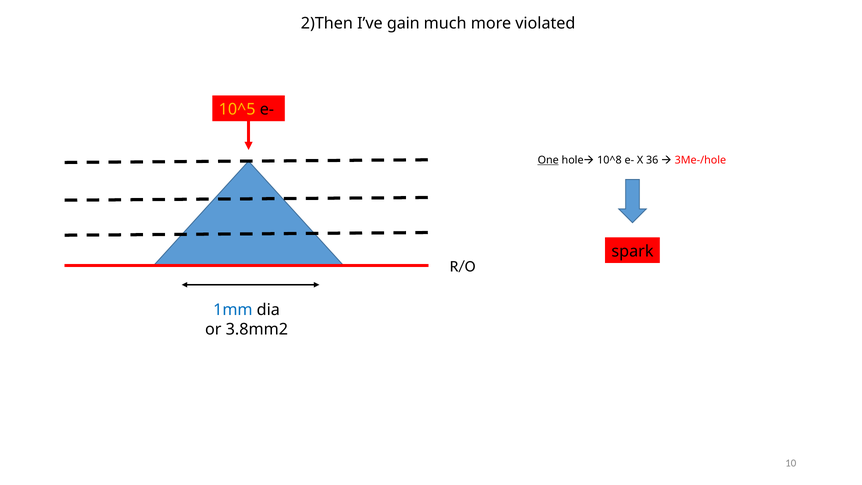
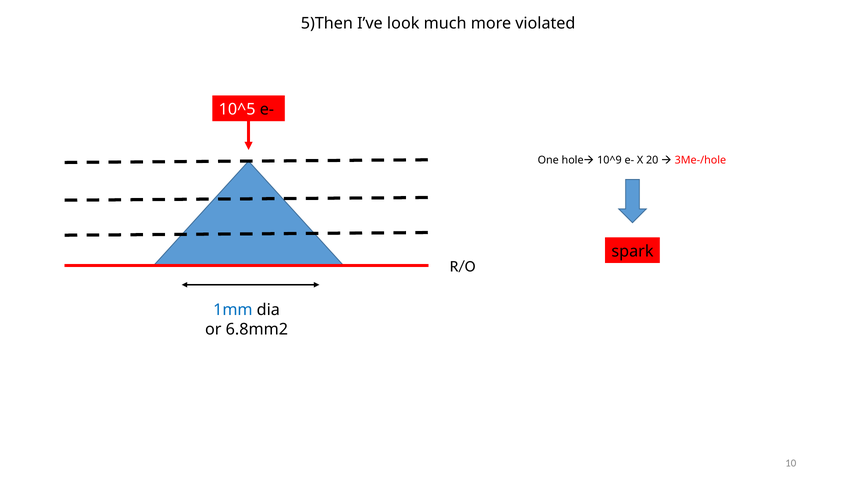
2)Then: 2)Then -> 5)Then (327, 23)
gain: gain -> look (403, 23)
10^5 colour: yellow -> white (237, 109)
One underline: present -> none (548, 160)
10^8: 10^8 -> 10^9 (609, 160)
36: 36 -> 20 (652, 160)
3.8mm2: 3.8mm2 -> 6.8mm2 (257, 329)
